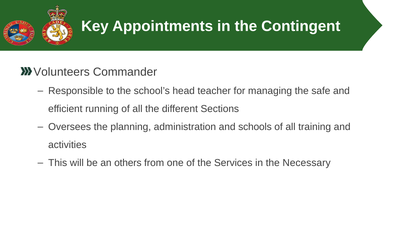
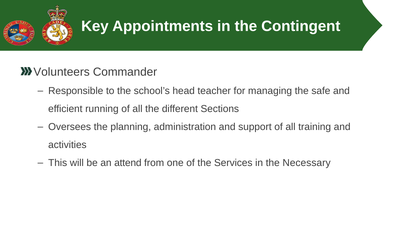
schools: schools -> support (255, 127)
others: others -> attend (128, 163)
